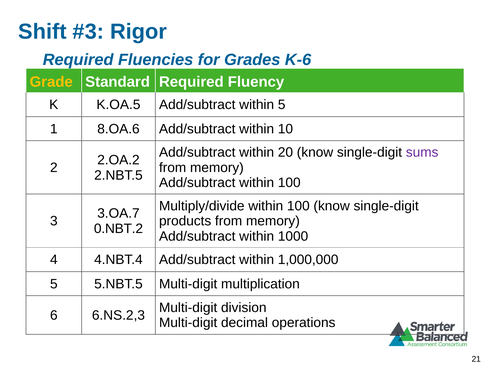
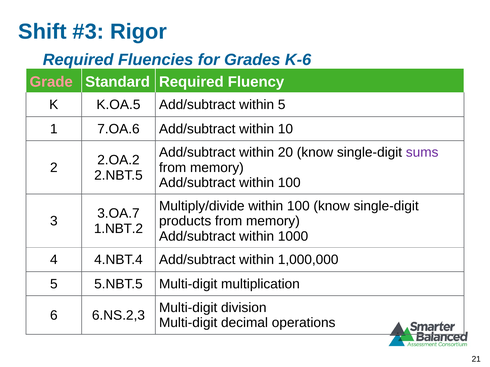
Grade colour: yellow -> pink (51, 82)
8.OA.6: 8.OA.6 -> 7.OA.6 (118, 129)
0.NBT.2: 0.NBT.2 -> 1.NBT.2 (118, 229)
